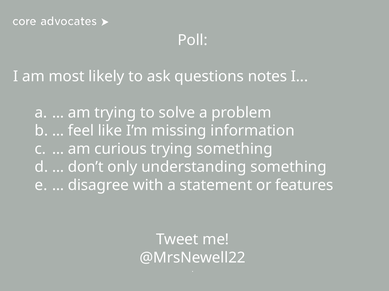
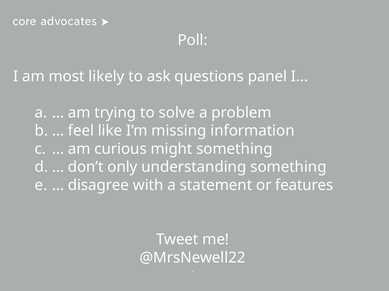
notes: notes -> panel (267, 77)
curious trying: trying -> might (172, 149)
